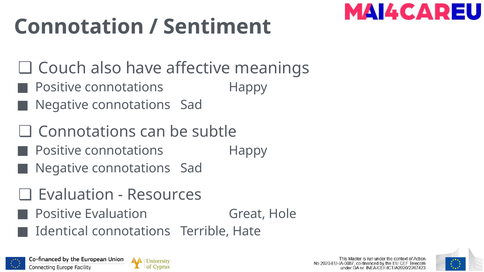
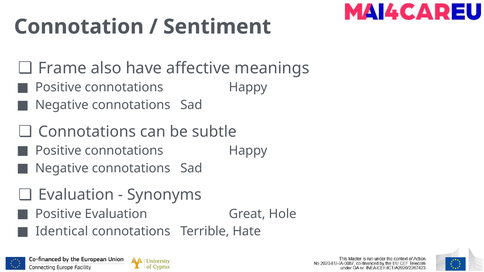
Couch: Couch -> Frame (62, 68)
Resources: Resources -> Synonyms (164, 195)
